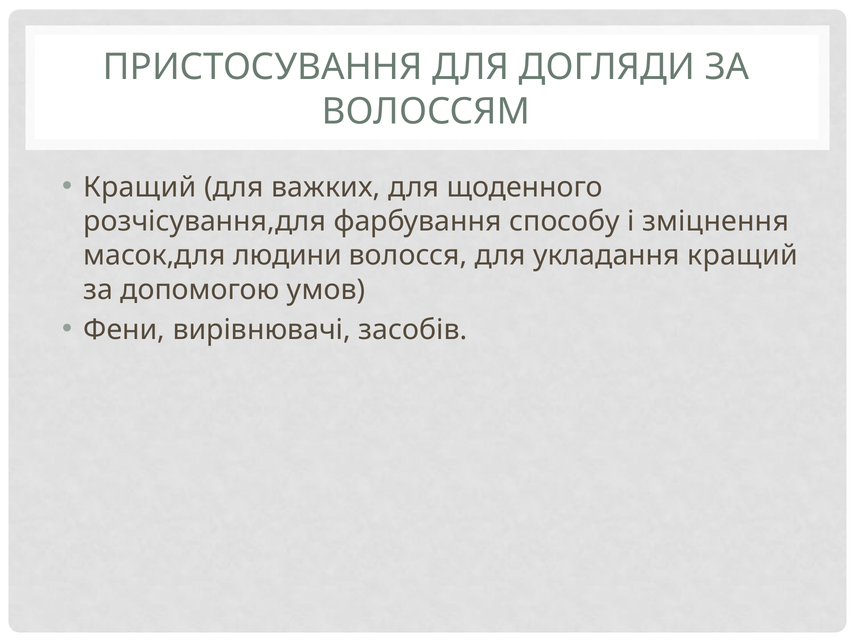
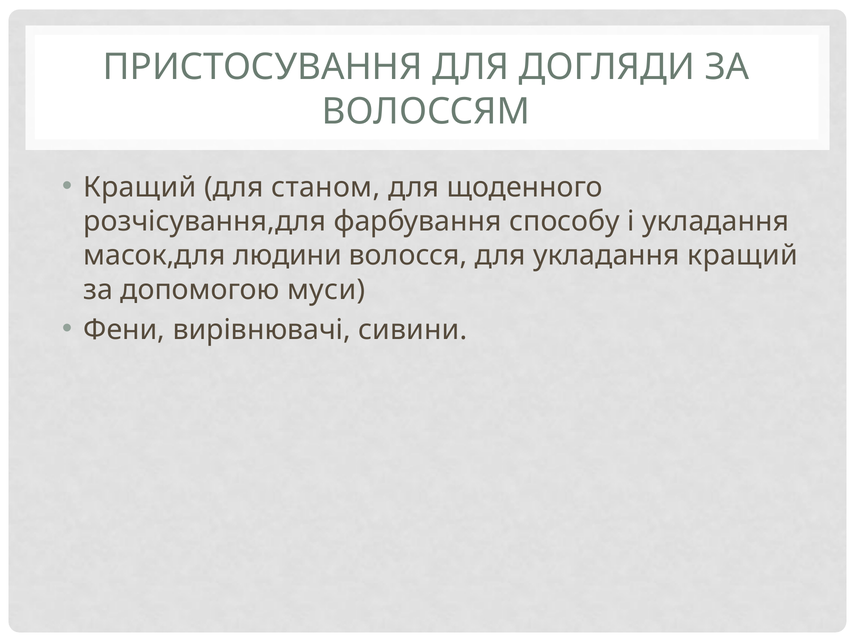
важких: важких -> станом (326, 187)
і зміцнення: зміцнення -> укладання (716, 221)
умов: умов -> муси (326, 290)
засобів: засобів -> сивини (413, 330)
